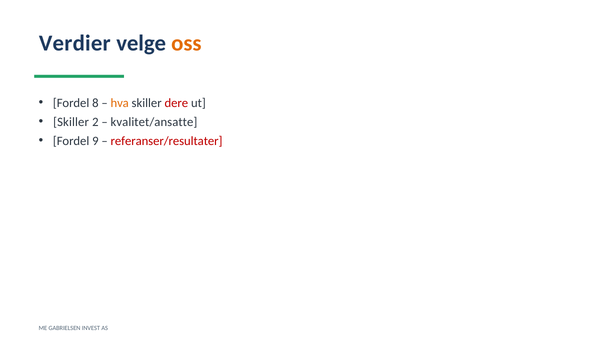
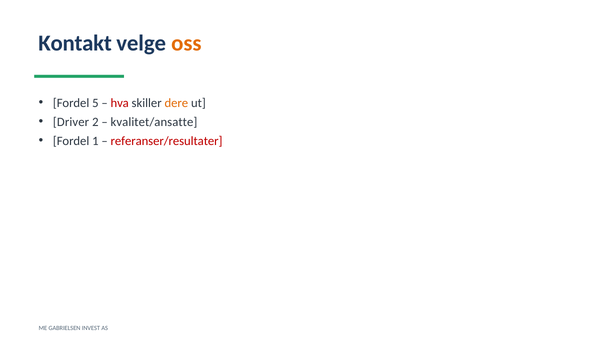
Verdier: Verdier -> Kontakt (75, 43)
8: 8 -> 5 (95, 103)
hva colour: orange -> red (120, 103)
dere colour: red -> orange (176, 103)
Skiller: Skiller -> Driver (71, 122)
9: 9 -> 1 (95, 141)
